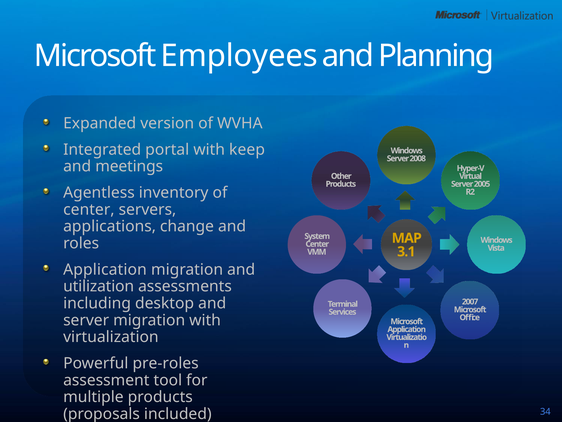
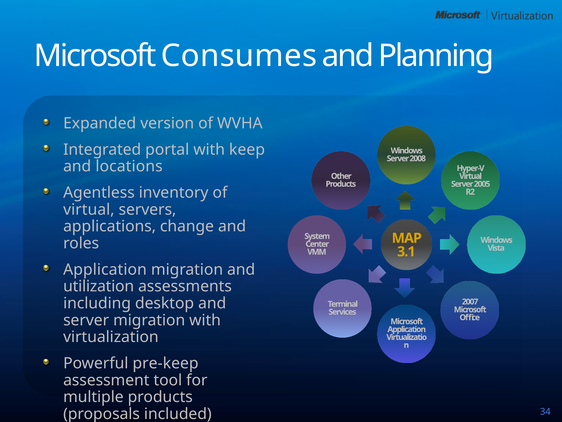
Employees: Employees -> Consumes (239, 56)
meetings: meetings -> locations (129, 166)
center: center -> virtual (89, 209)
pre-roles: pre-roles -> pre-keep (166, 363)
